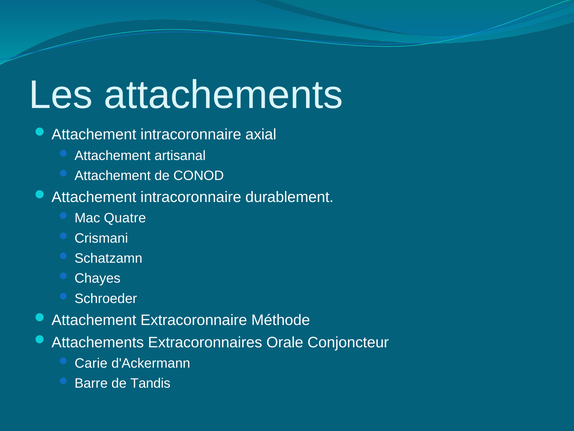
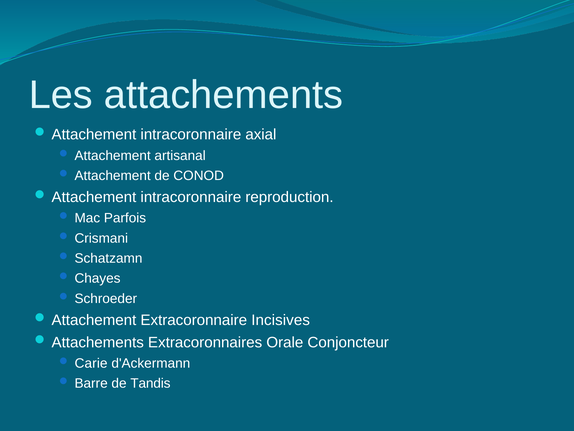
durablement: durablement -> reproduction (289, 197)
Quatre: Quatre -> Parfois (125, 218)
Méthode: Méthode -> Incisives (281, 320)
